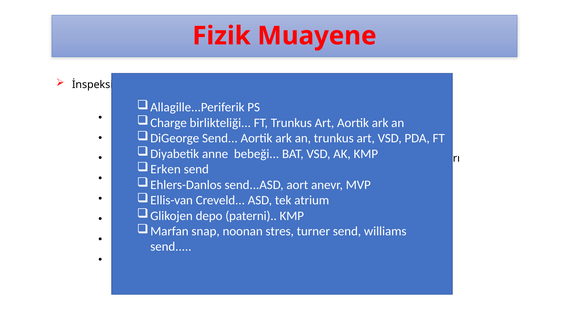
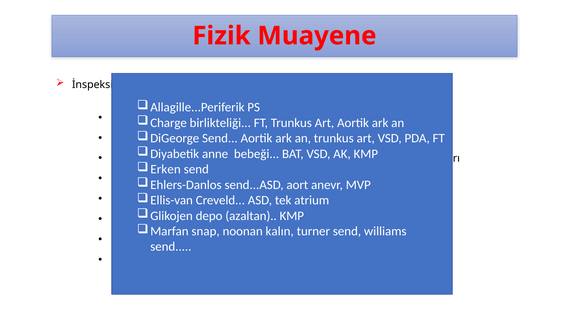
paterni: paterni -> azaltan (251, 216)
stres: stres -> kalın (280, 231)
